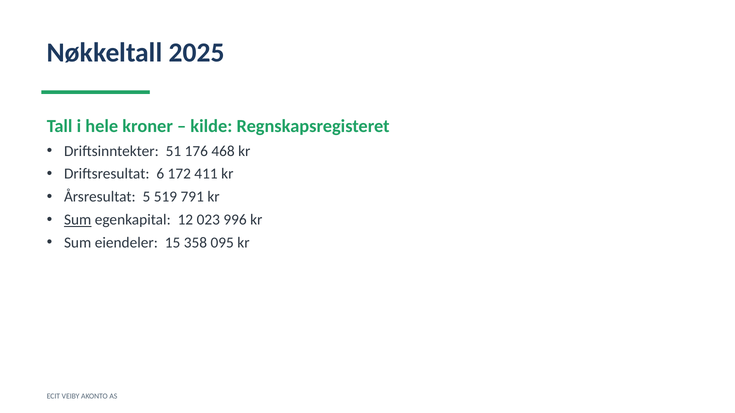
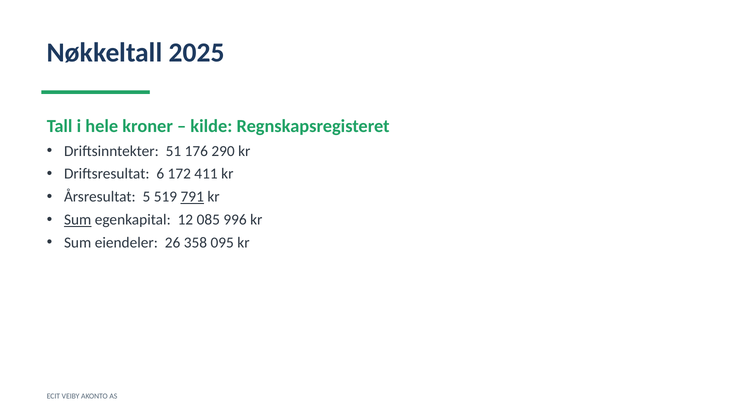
468: 468 -> 290 (223, 151)
791 underline: none -> present (192, 197)
023: 023 -> 085 (208, 220)
15: 15 -> 26 (173, 243)
